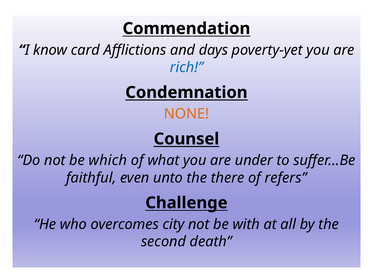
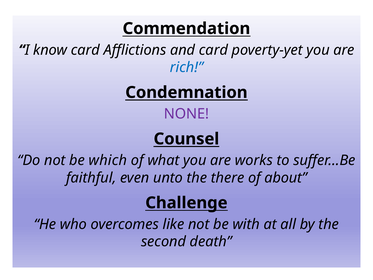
and days: days -> card (213, 50)
NONE colour: orange -> purple (186, 114)
under: under -> works (254, 160)
refers: refers -> about (286, 178)
city: city -> like (173, 224)
